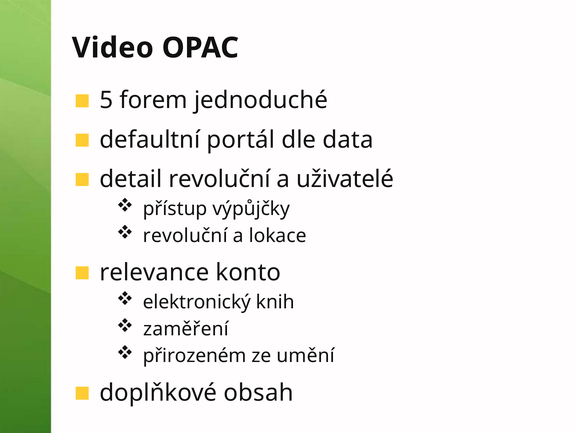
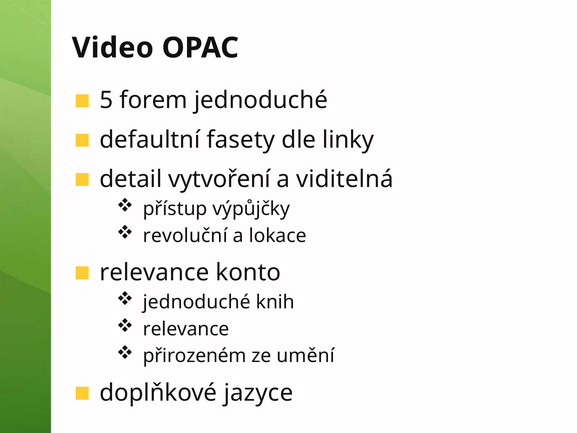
portál: portál -> fasety (241, 140)
data: data -> linky (348, 140)
detail revoluční: revoluční -> vytvoření (220, 179)
uživatelé: uživatelé -> viditelná (345, 179)
elektronický: elektronický -> jednoduché (197, 302)
zaměření: zaměření -> relevance (186, 329)
obsah: obsah -> jazyce (259, 393)
